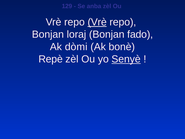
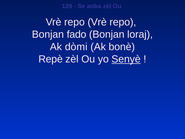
Vrè underline: present -> none (97, 22)
loraj: loraj -> fado (77, 34)
fado: fado -> loraj (140, 34)
